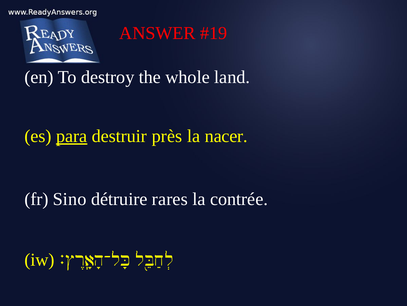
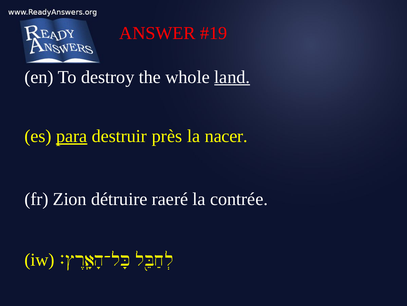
land underline: none -> present (232, 77)
Sino: Sino -> Zion (70, 199)
rares: rares -> raeré (170, 199)
